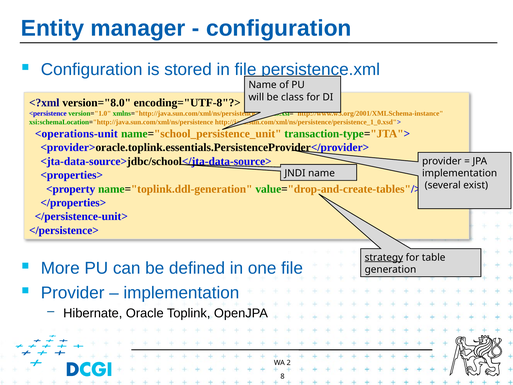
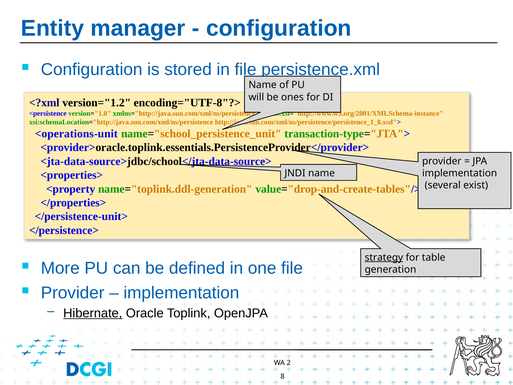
class: class -> ones (292, 97)
version="8.0: version="8.0 -> version="1.2 (97, 103)
Hibernate underline: none -> present (93, 313)
